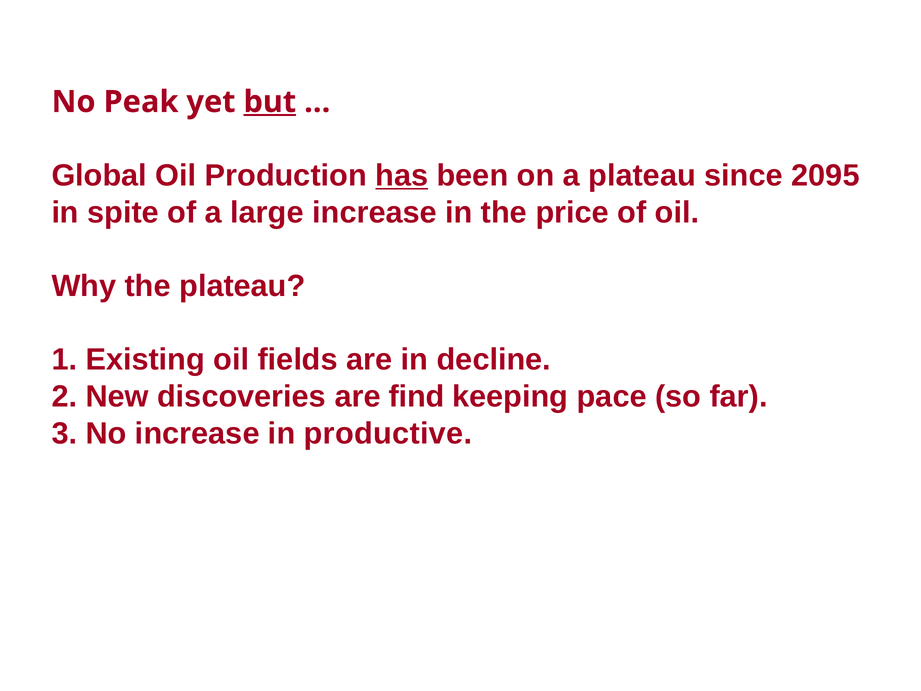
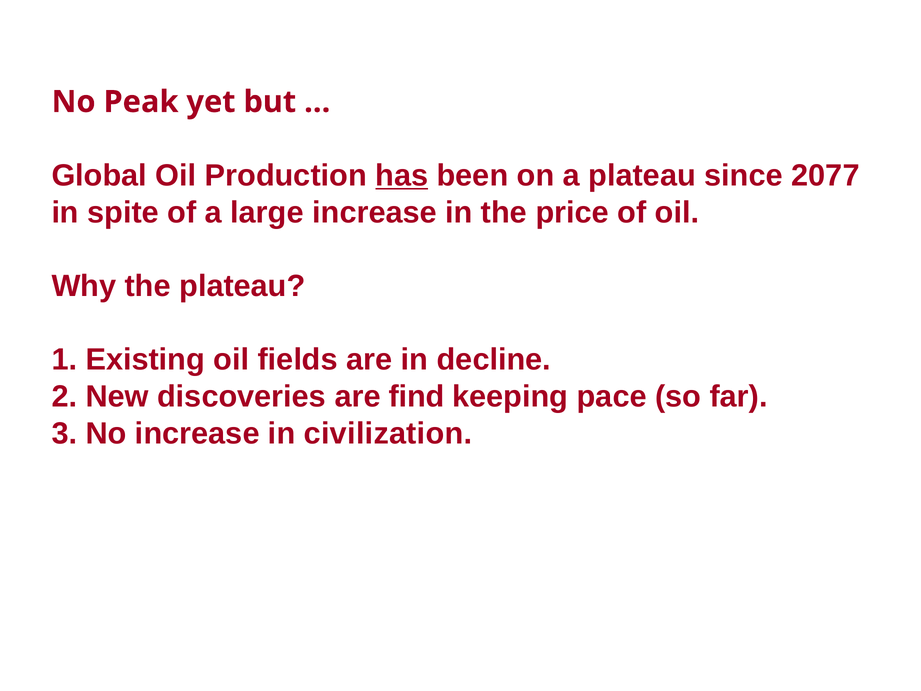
but underline: present -> none (270, 102)
2095: 2095 -> 2077 (825, 176)
productive: productive -> civilization (388, 433)
